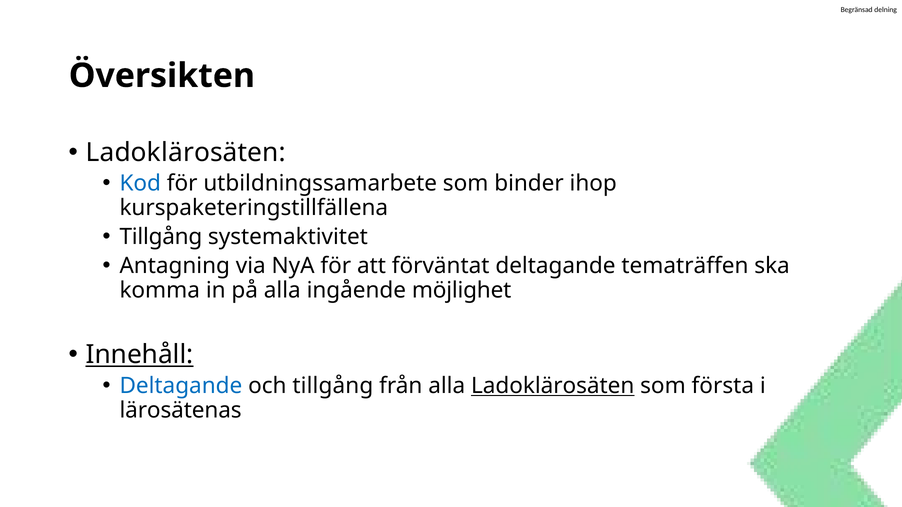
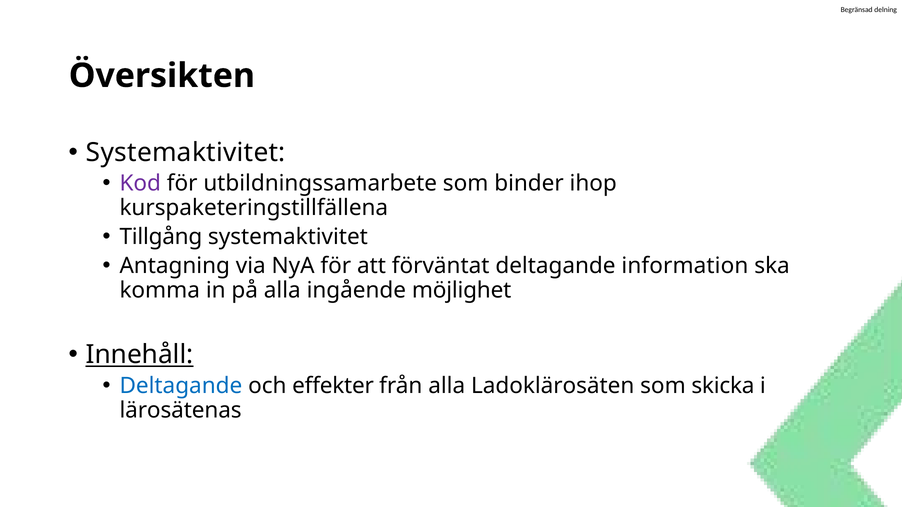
Ladoklärosäten: Ladoklärosäten -> Systemaktivitet (186, 152)
Kod colour: blue -> purple (140, 184)
tematräffen: tematräffen -> information (685, 266)
och tillgång: tillgång -> effekter (333, 386)
Ladoklärosäten underline: present -> none (553, 386)
första: första -> skicka (723, 386)
